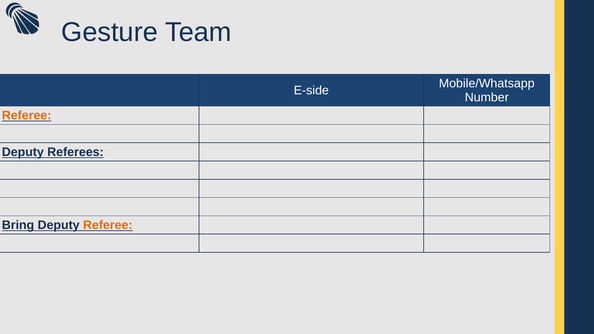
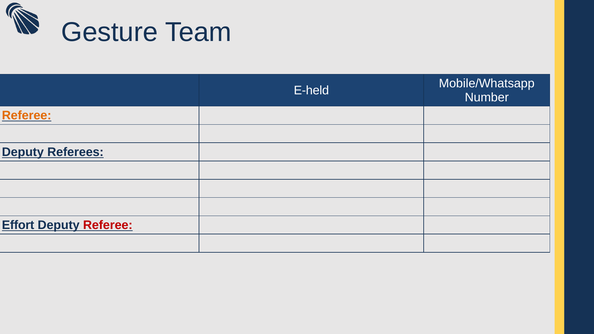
E-side: E-side -> E-held (311, 90)
Bring: Bring -> Effort (18, 225)
Referee colour: orange -> red (108, 225)
